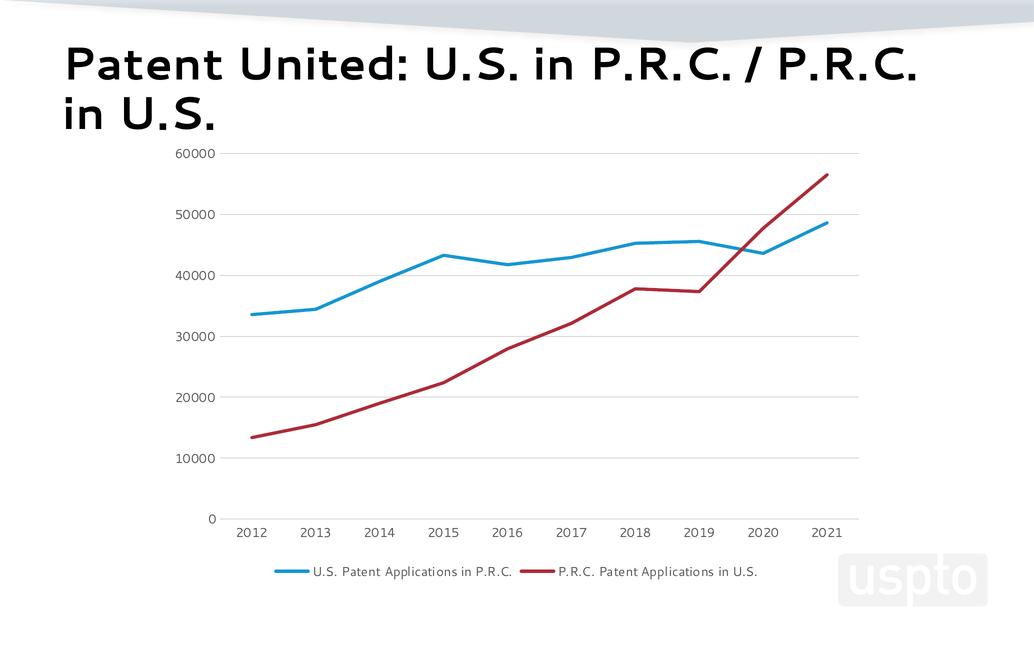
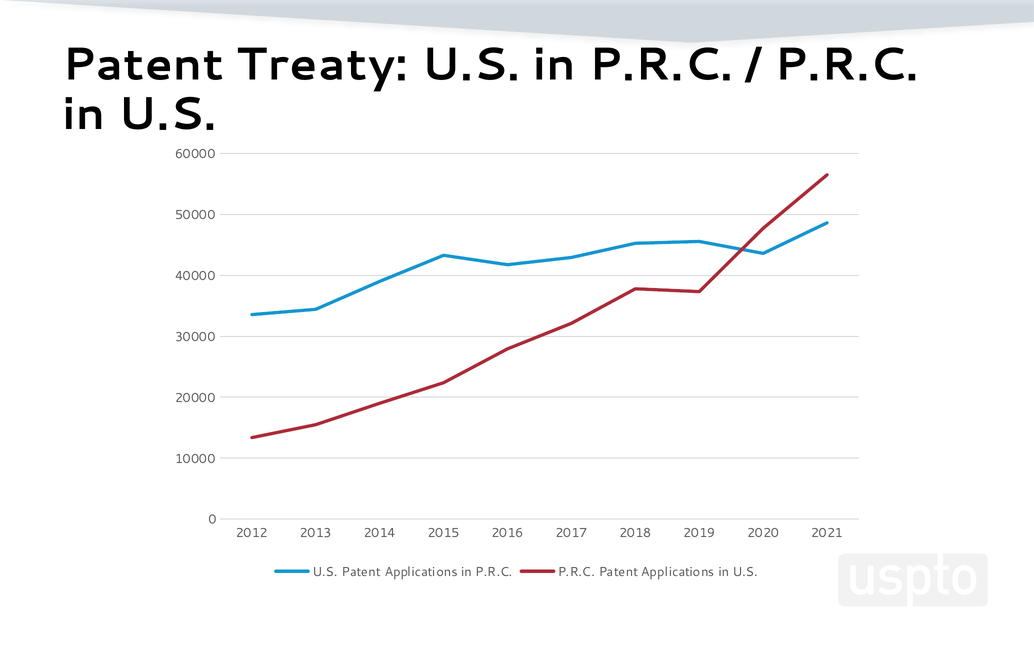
United: United -> Treaty (322, 65)
